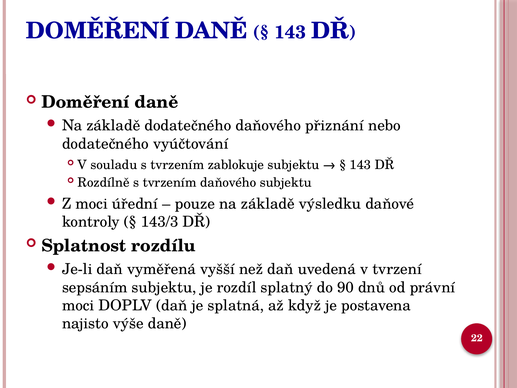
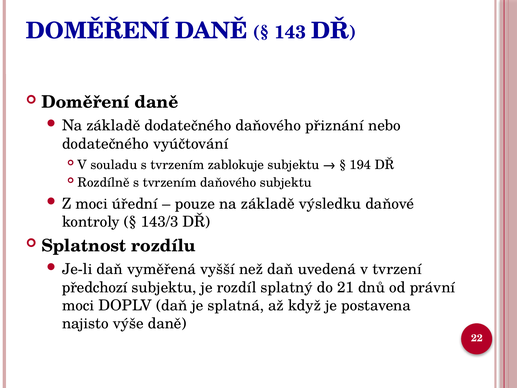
143: 143 -> 194 (360, 165)
sepsáním: sepsáním -> předchozí (95, 287)
90: 90 -> 21 (345, 287)
